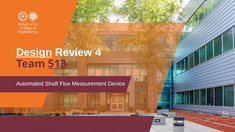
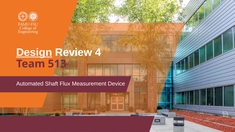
513 underline: present -> none (57, 64)
